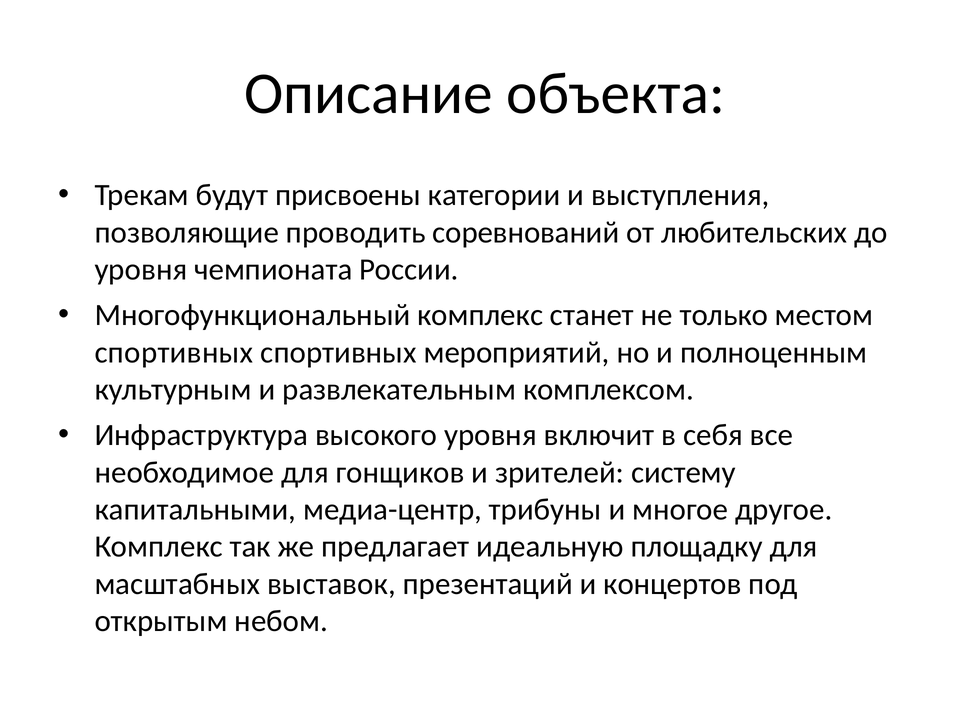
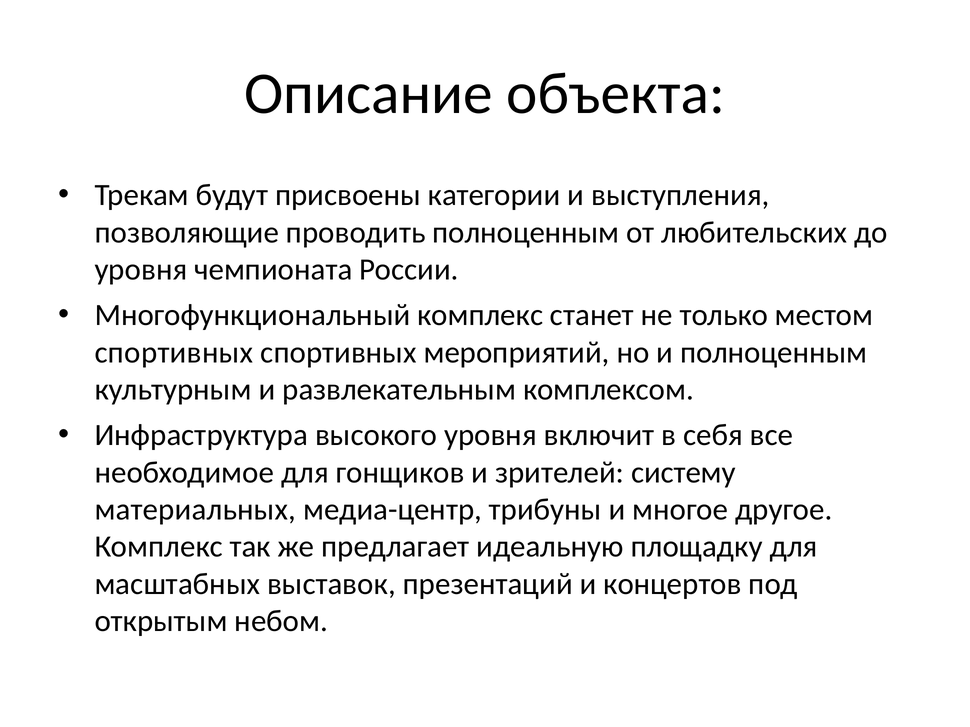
проводить соревнований: соревнований -> полноценным (526, 233)
капитальными: капитальными -> материальных (195, 510)
